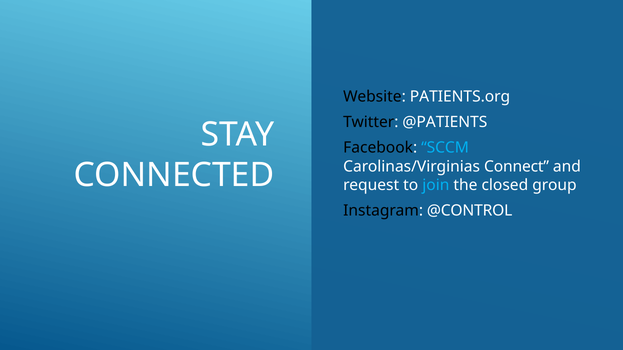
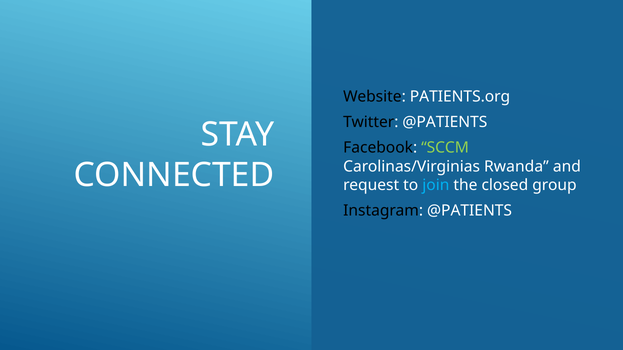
SCCM colour: light blue -> light green (445, 148)
Connect: Connect -> Rwanda (516, 167)
Instagram @CONTROL: @CONTROL -> @PATIENTS (470, 211)
